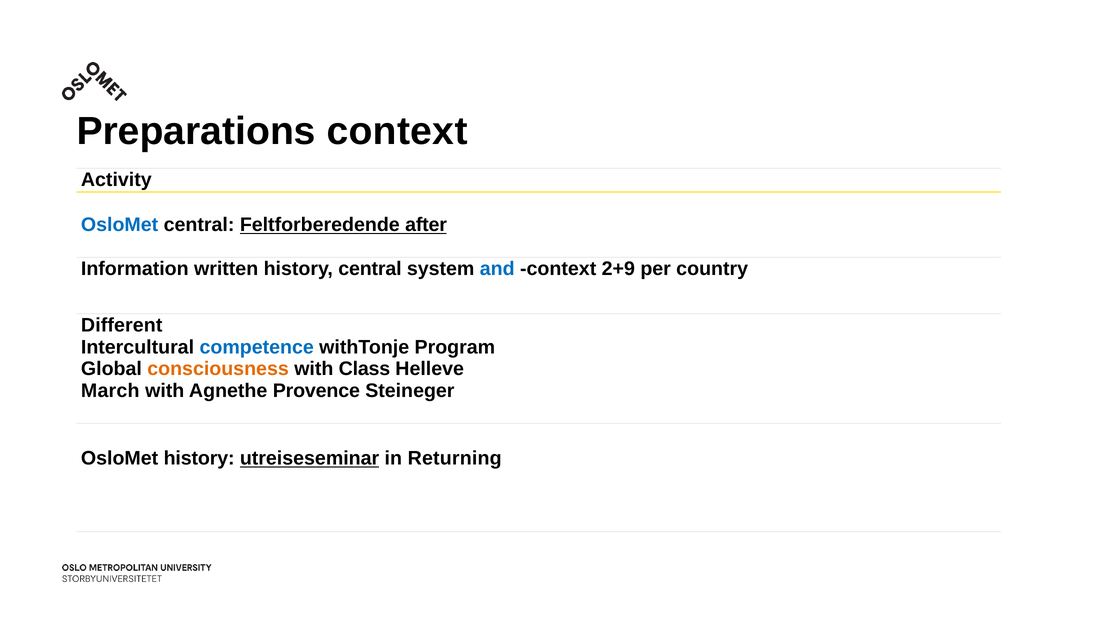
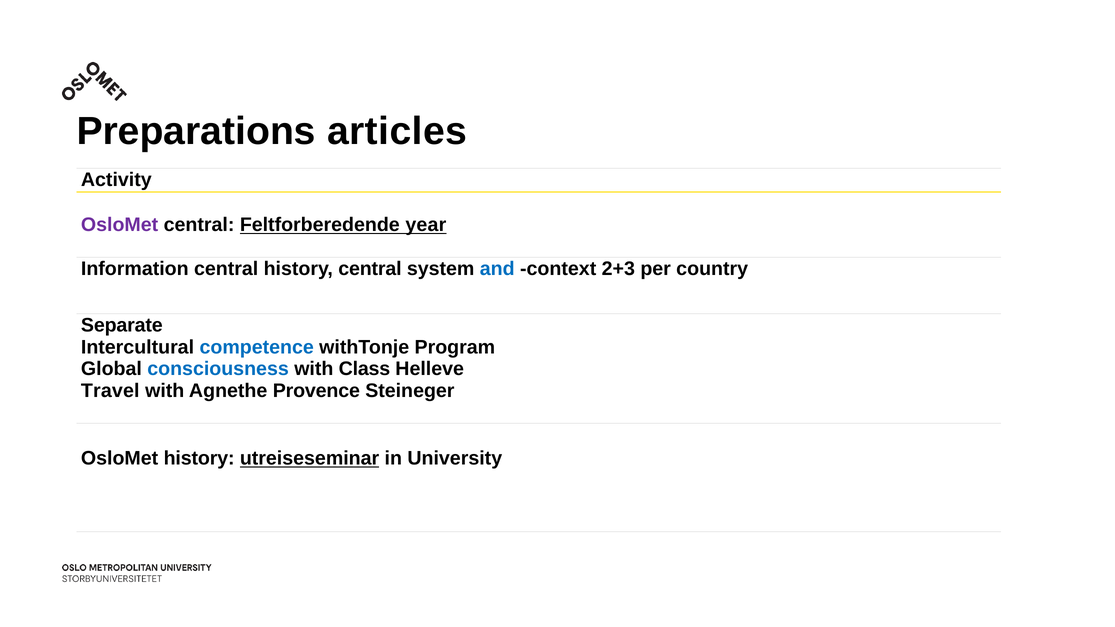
Preparations context: context -> articles (397, 131)
OsloMet colour: blue -> purple (120, 225)
after: after -> year (426, 225)
Information written: written -> central (226, 269)
2+9: 2+9 -> 2+3 (618, 269)
Different: Different -> Separate (122, 325)
consciousness colour: orange -> blue (218, 369)
March: March -> Travel (110, 391)
Returning: Returning -> University (455, 458)
